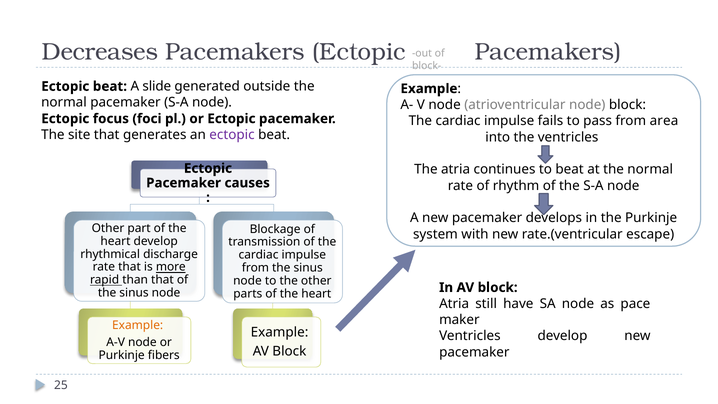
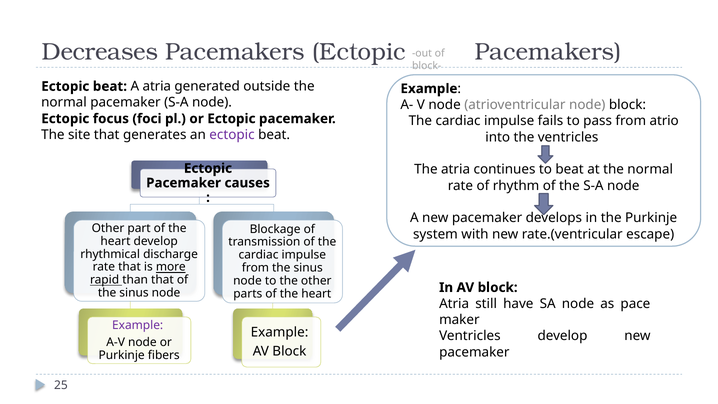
A slide: slide -> atria (157, 86)
area: area -> atrio (664, 121)
Example colour: orange -> purple (138, 325)
